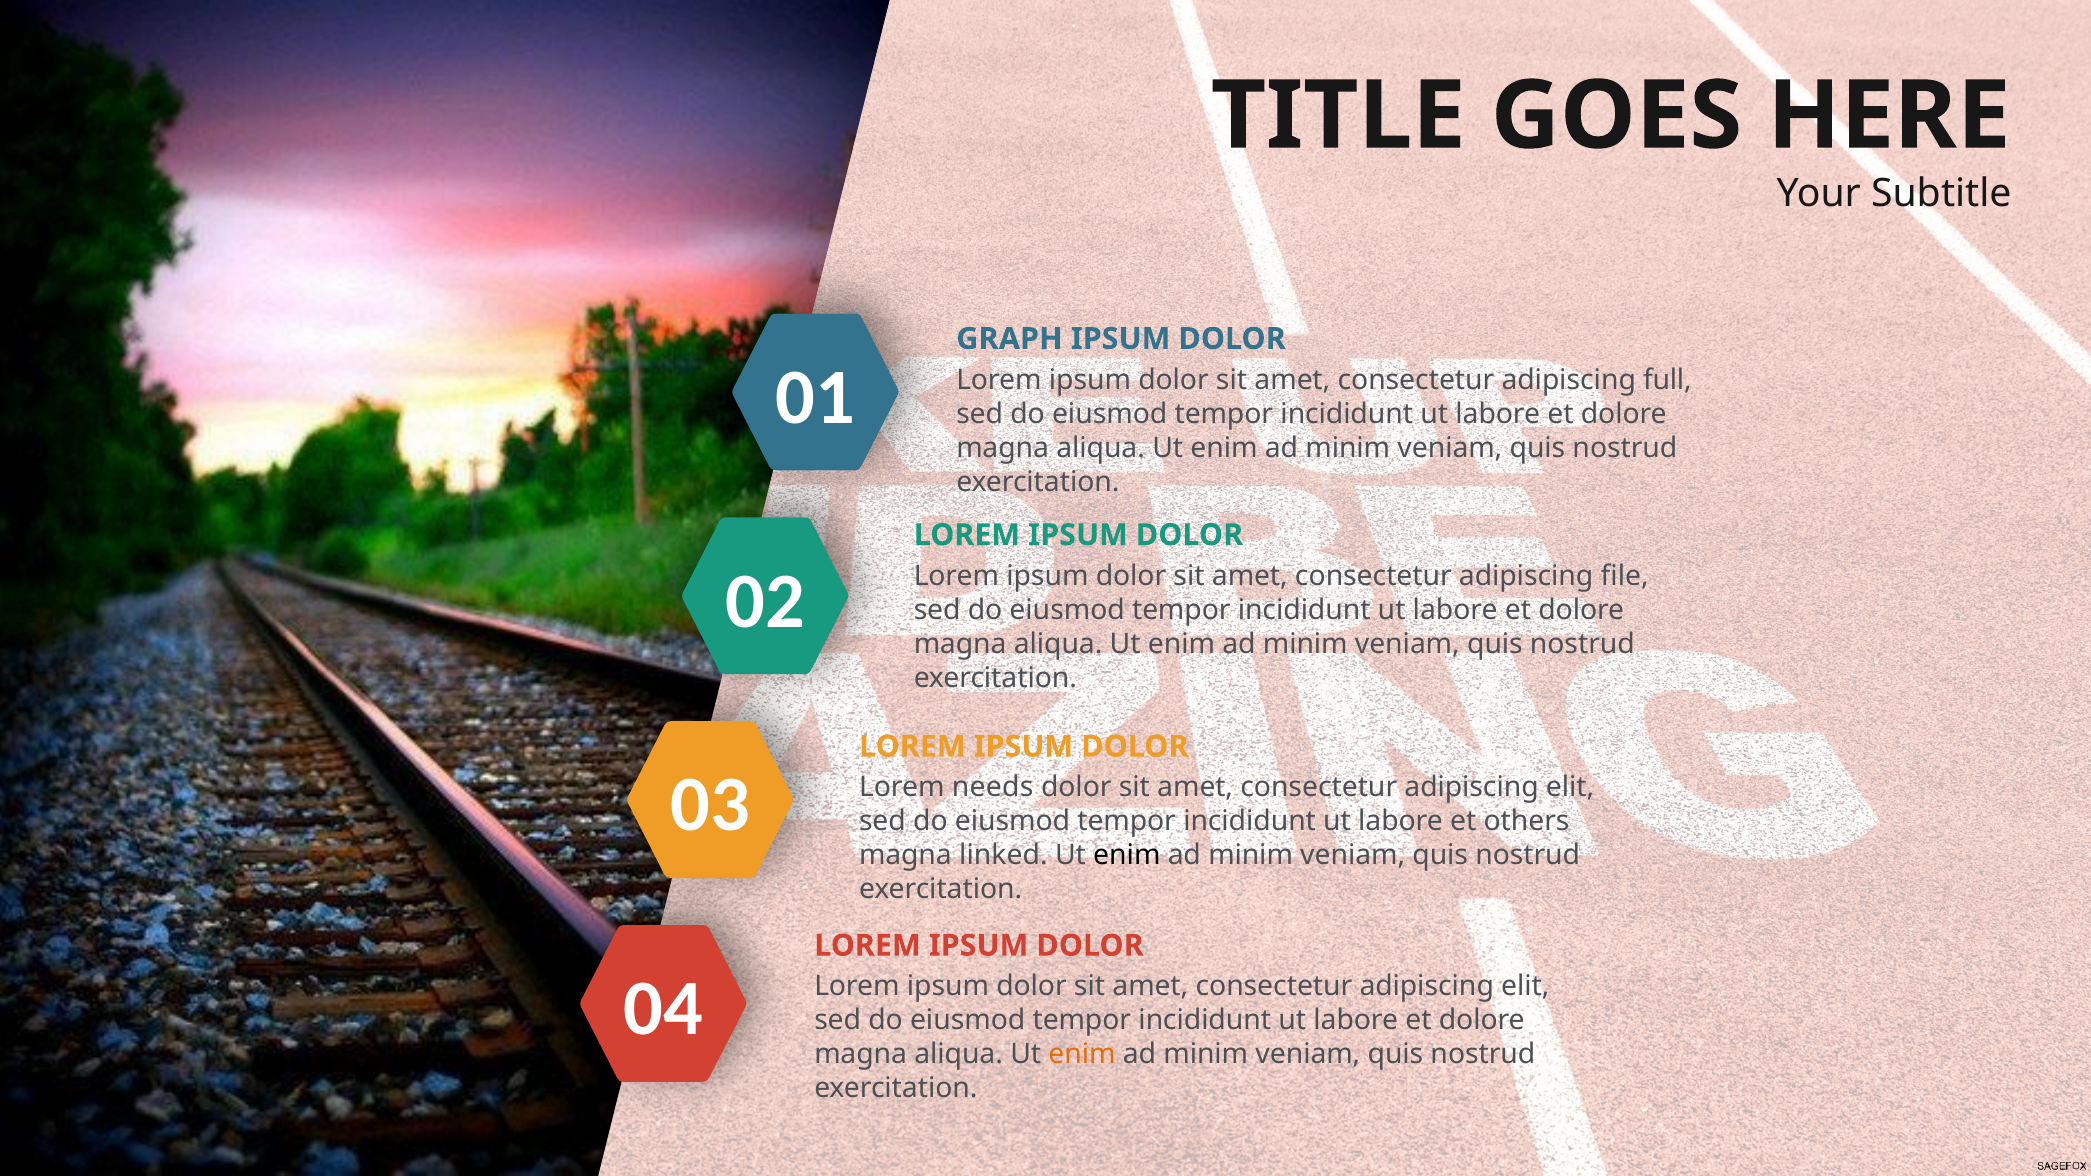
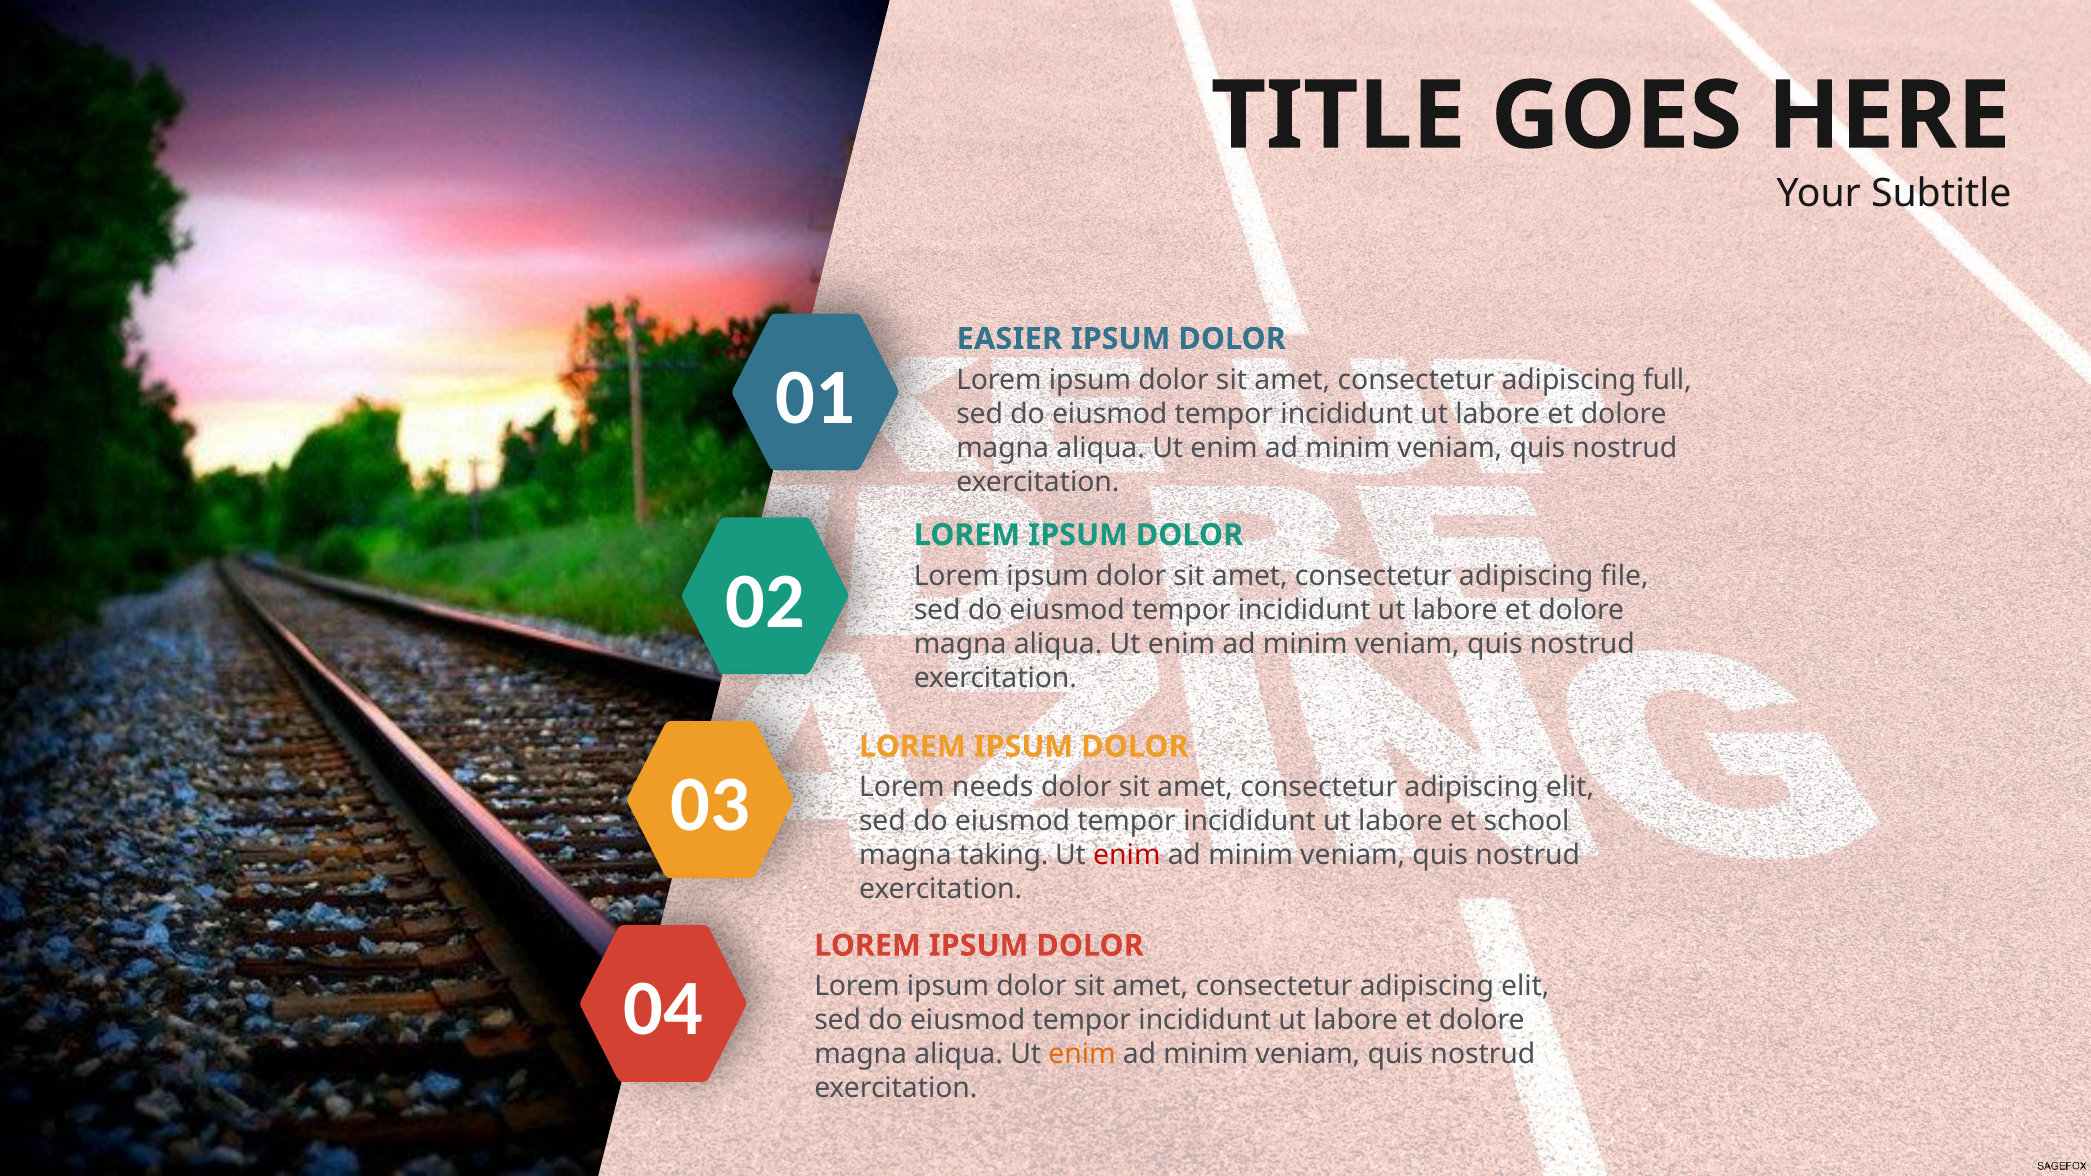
GRAPH: GRAPH -> EASIER (1009, 339)
others: others -> school (1527, 822)
linked: linked -> taking (1004, 856)
enim colour: black -> red (1127, 856)
